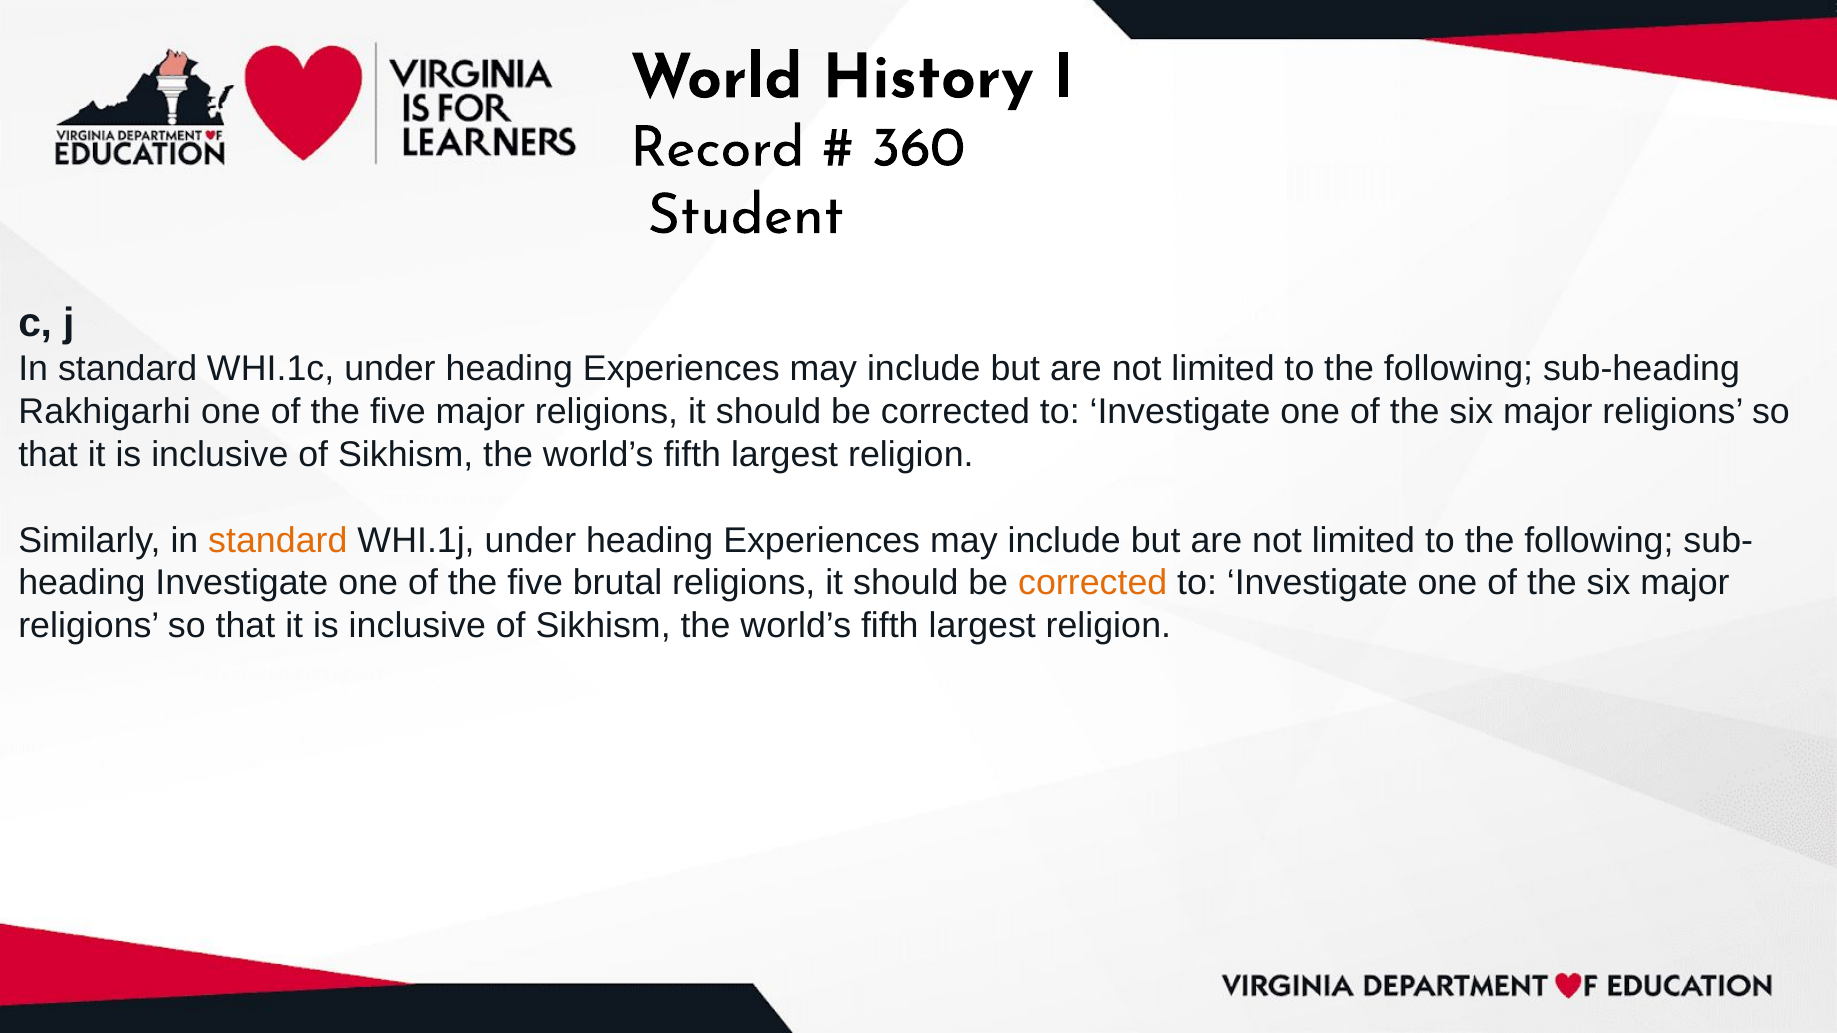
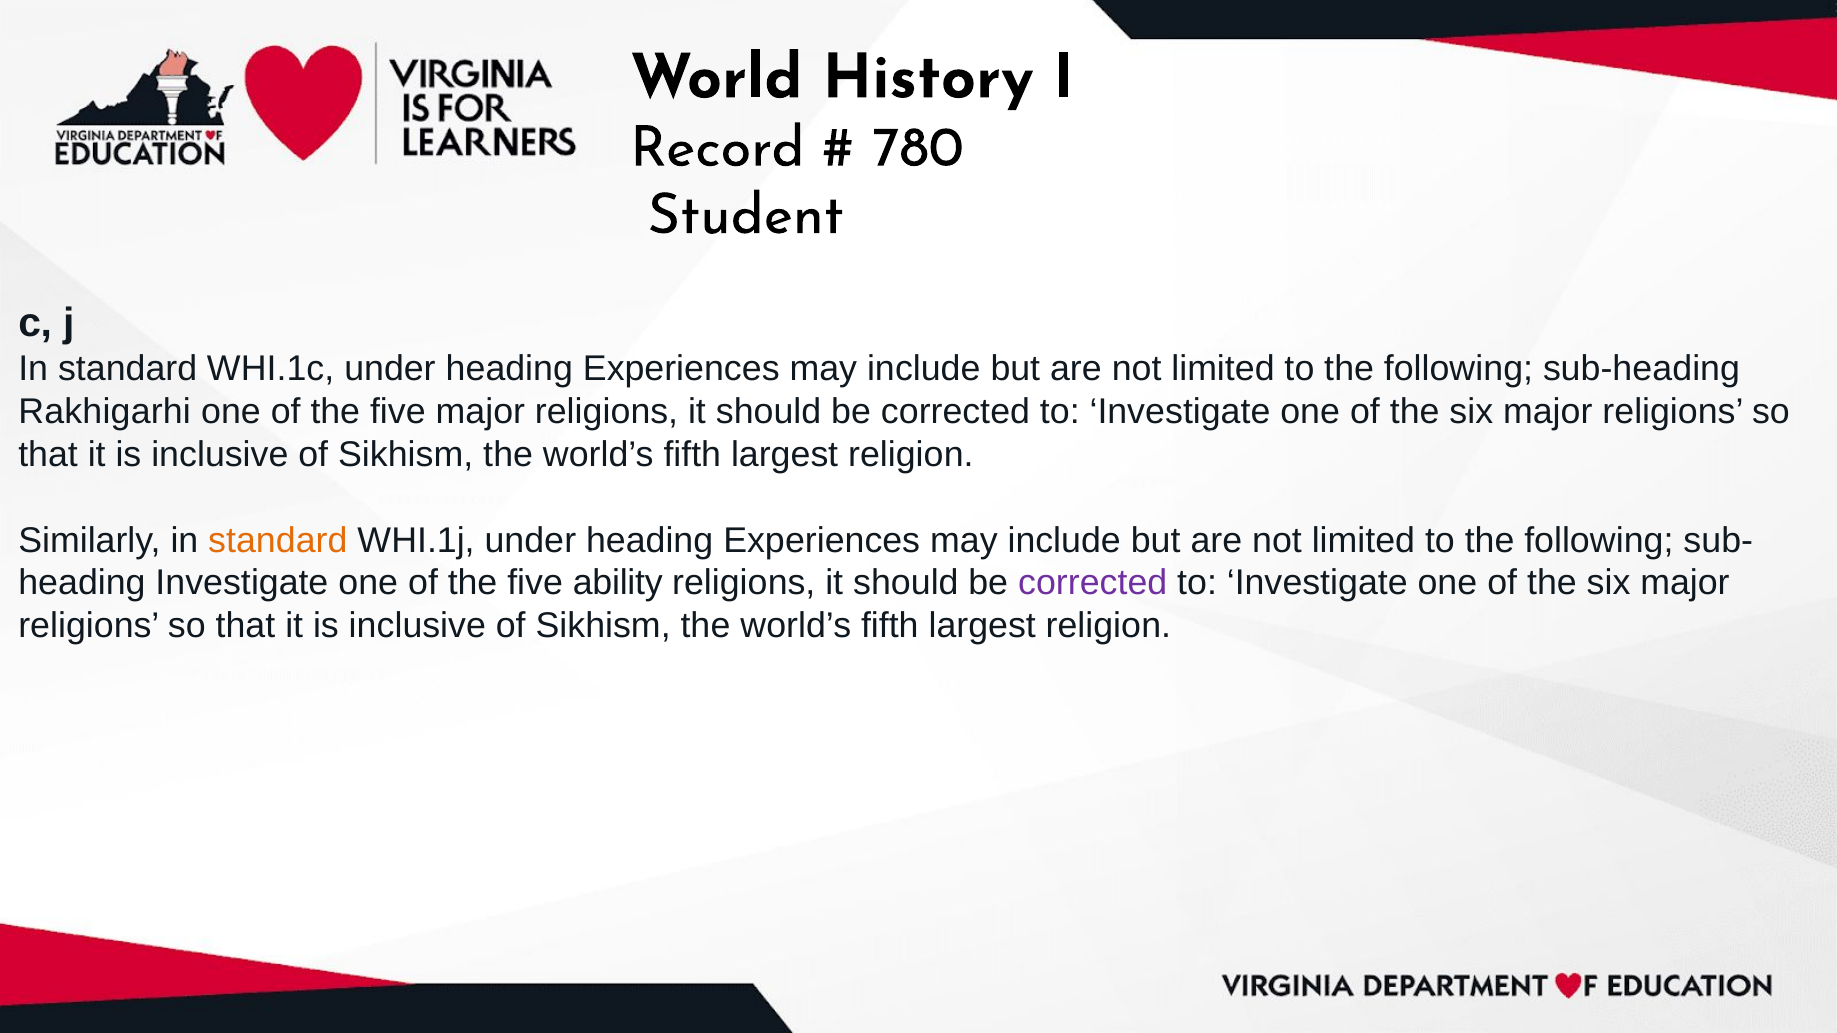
360: 360 -> 780 (918, 147)
brutal: brutal -> ability (618, 583)
corrected colour: orange -> purple (1093, 583)
